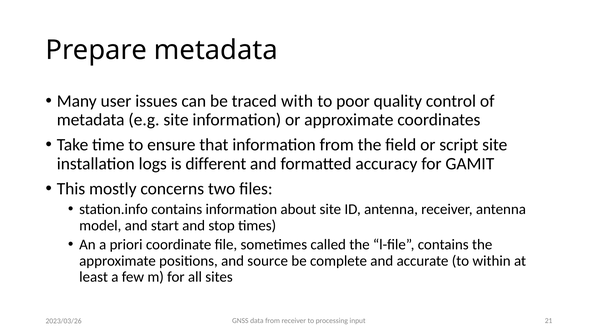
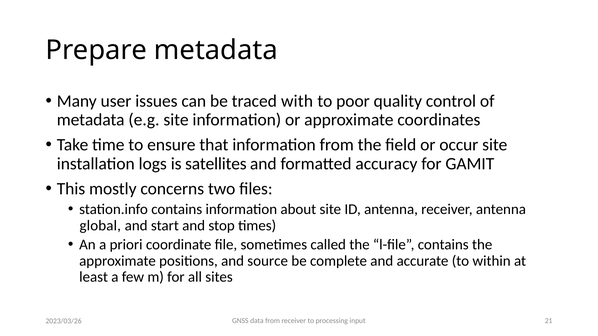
script: script -> occur (459, 145)
different: different -> satellites (216, 164)
model: model -> global (100, 226)
